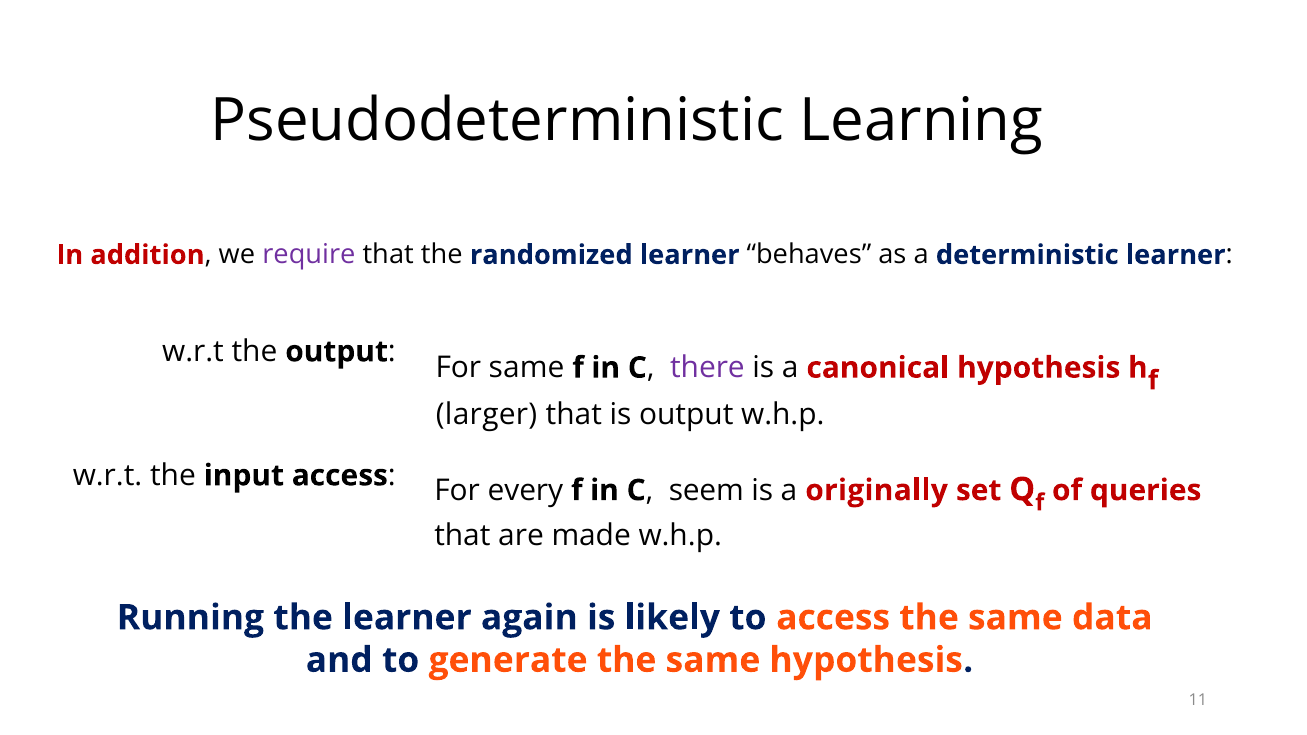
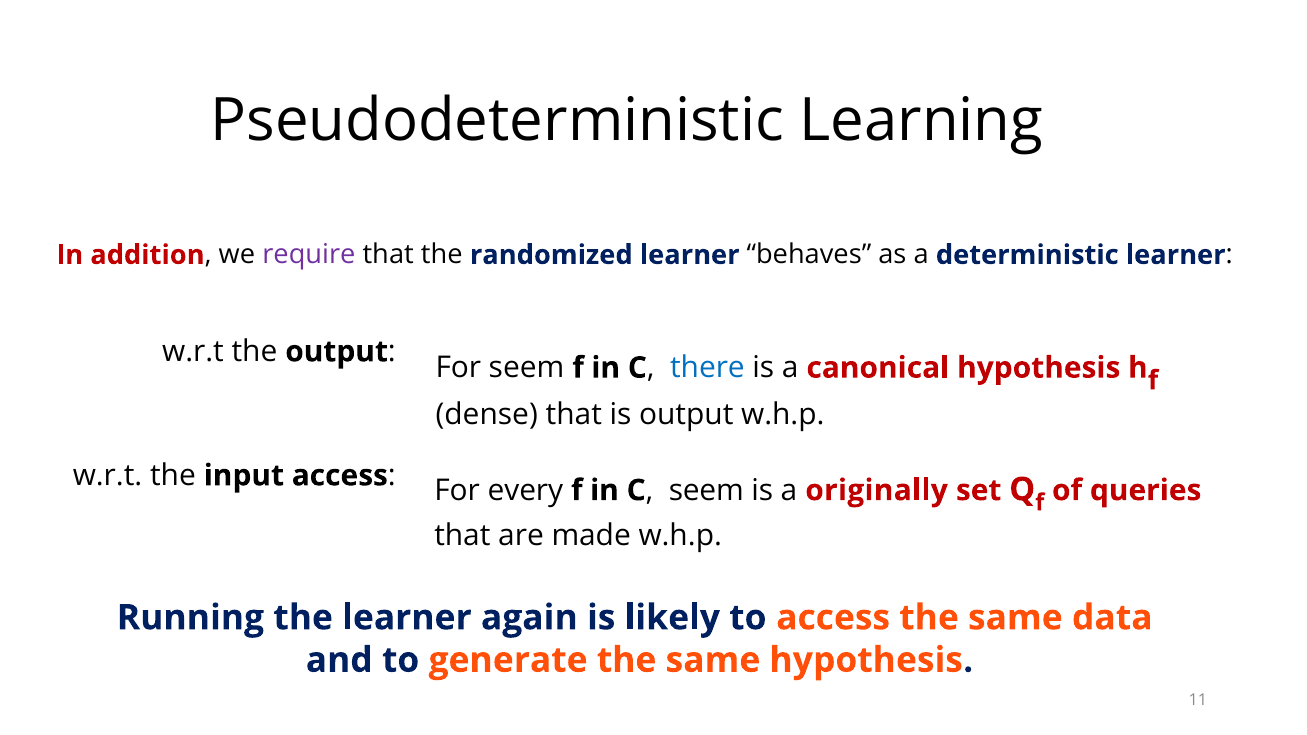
For same: same -> seem (527, 368)
there colour: purple -> blue (707, 368)
larger: larger -> dense (487, 415)
